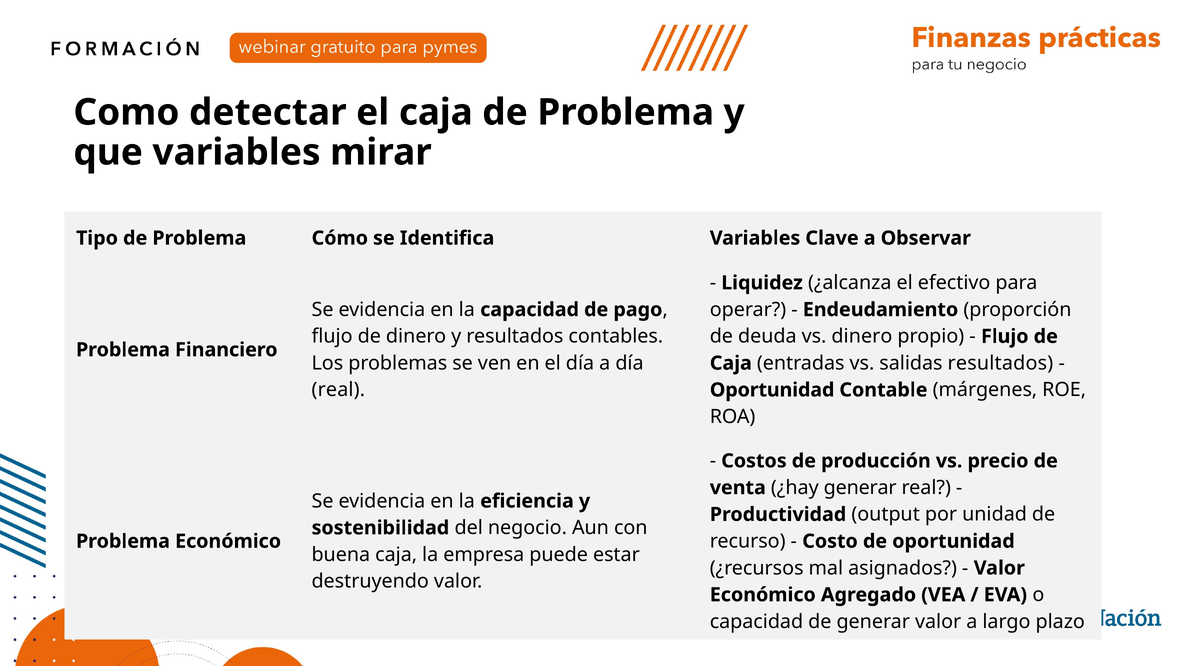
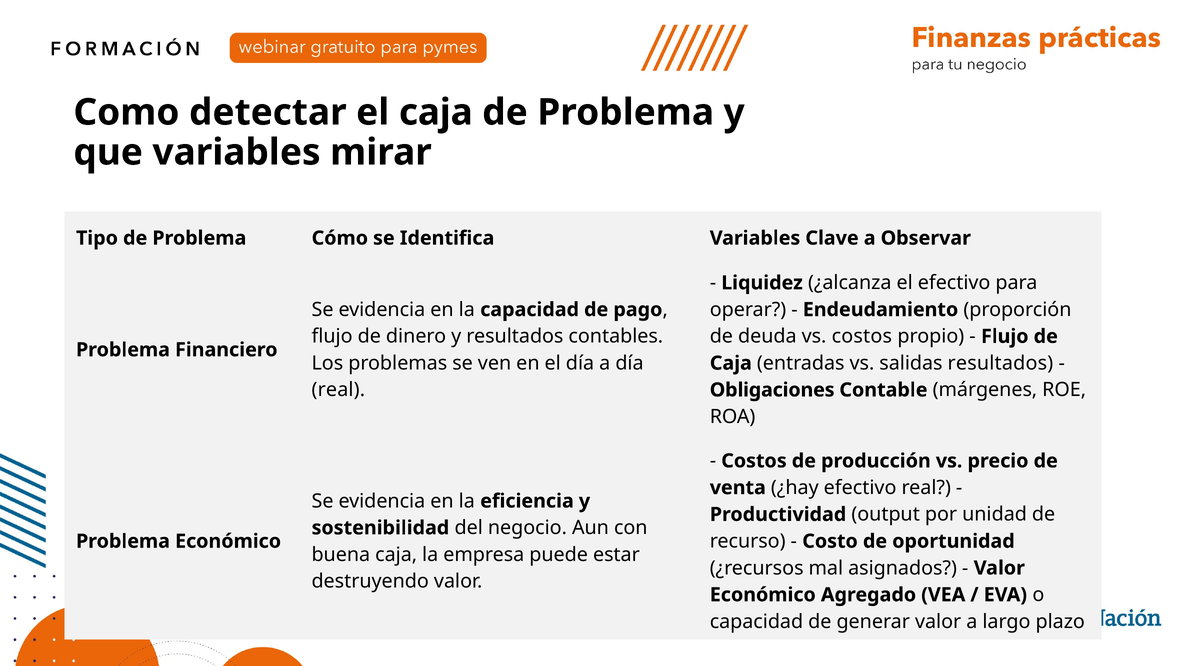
vs dinero: dinero -> costos (862, 337)
Oportunidad: Oportunidad -> Obligaciones (772, 390)
¿hay generar: generar -> efectivo (860, 488)
